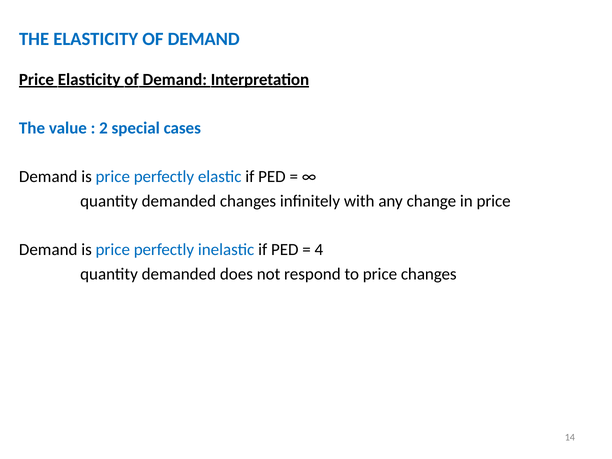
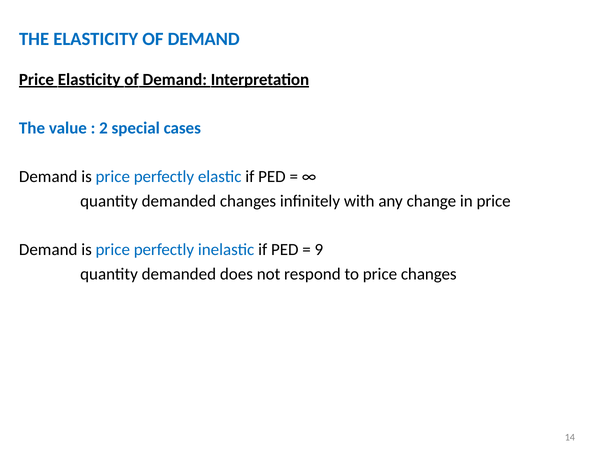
4: 4 -> 9 (319, 250)
